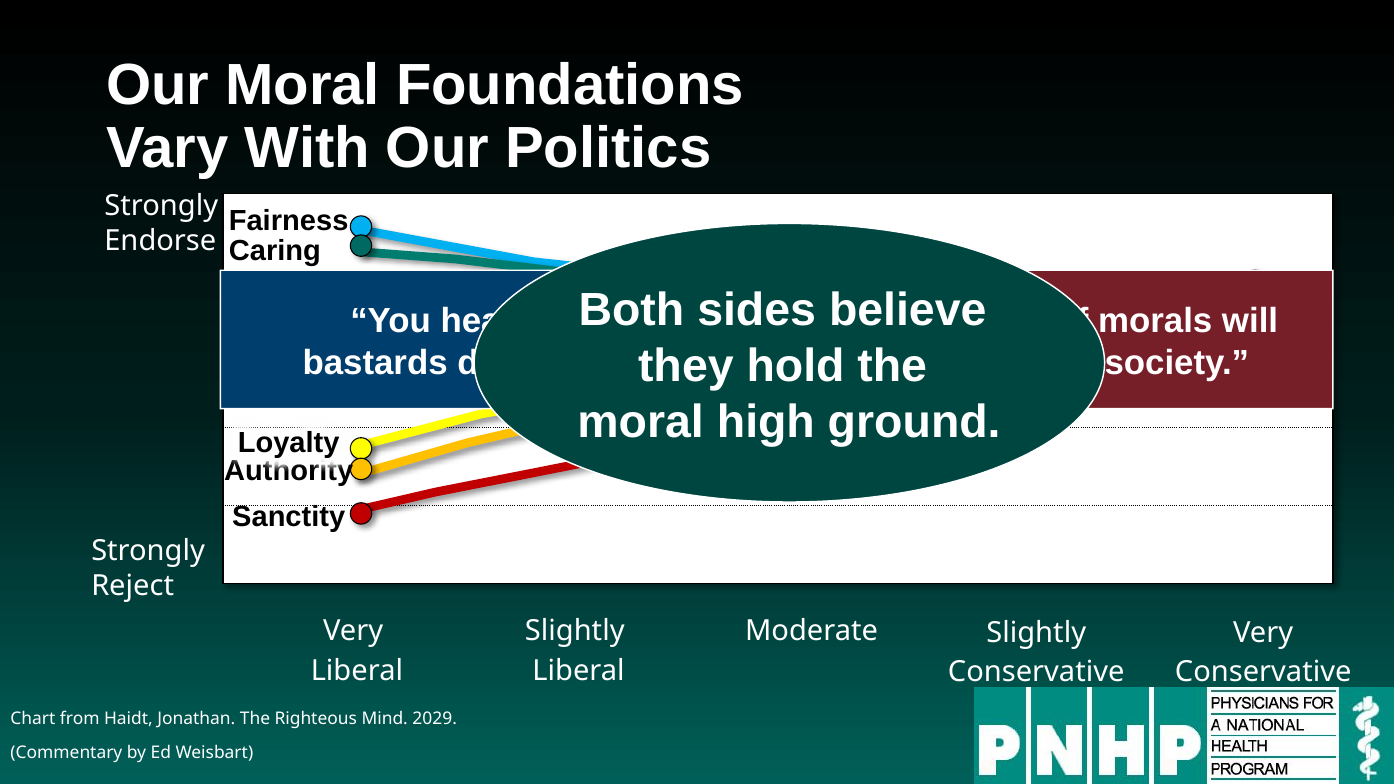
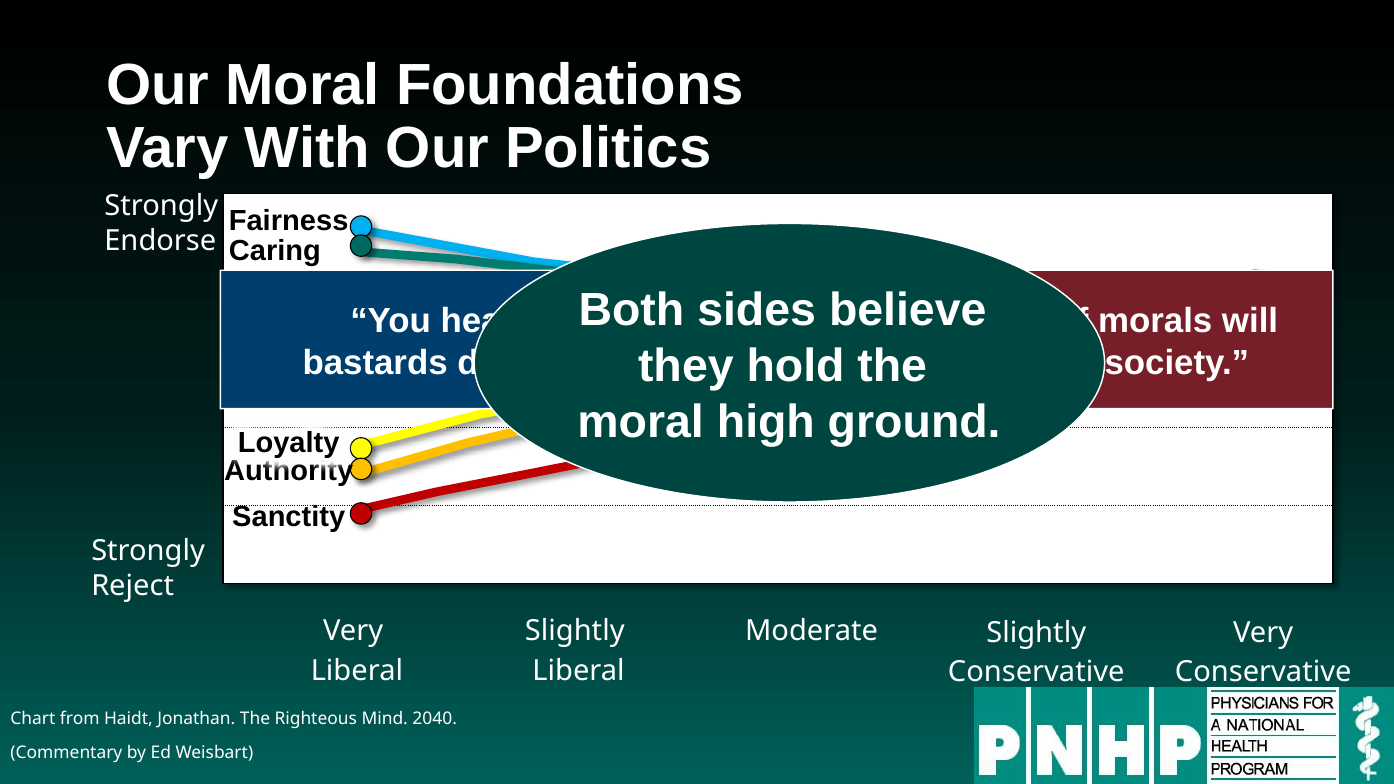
2029: 2029 -> 2040 (435, 719)
